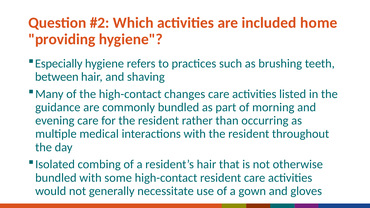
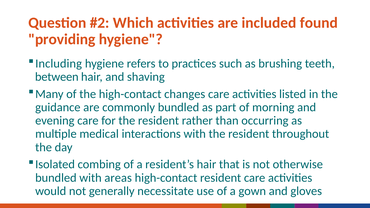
home: home -> found (319, 23)
Especially: Especially -> Including (59, 63)
some: some -> areas (118, 178)
